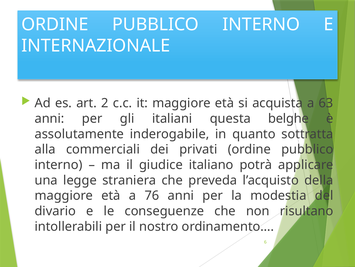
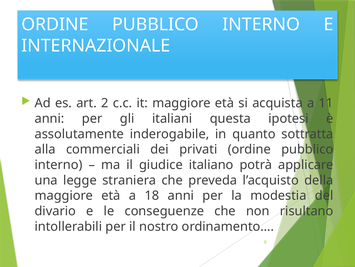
63: 63 -> 11 (326, 103)
belghe: belghe -> ipotesi (288, 118)
76: 76 -> 18 (152, 195)
